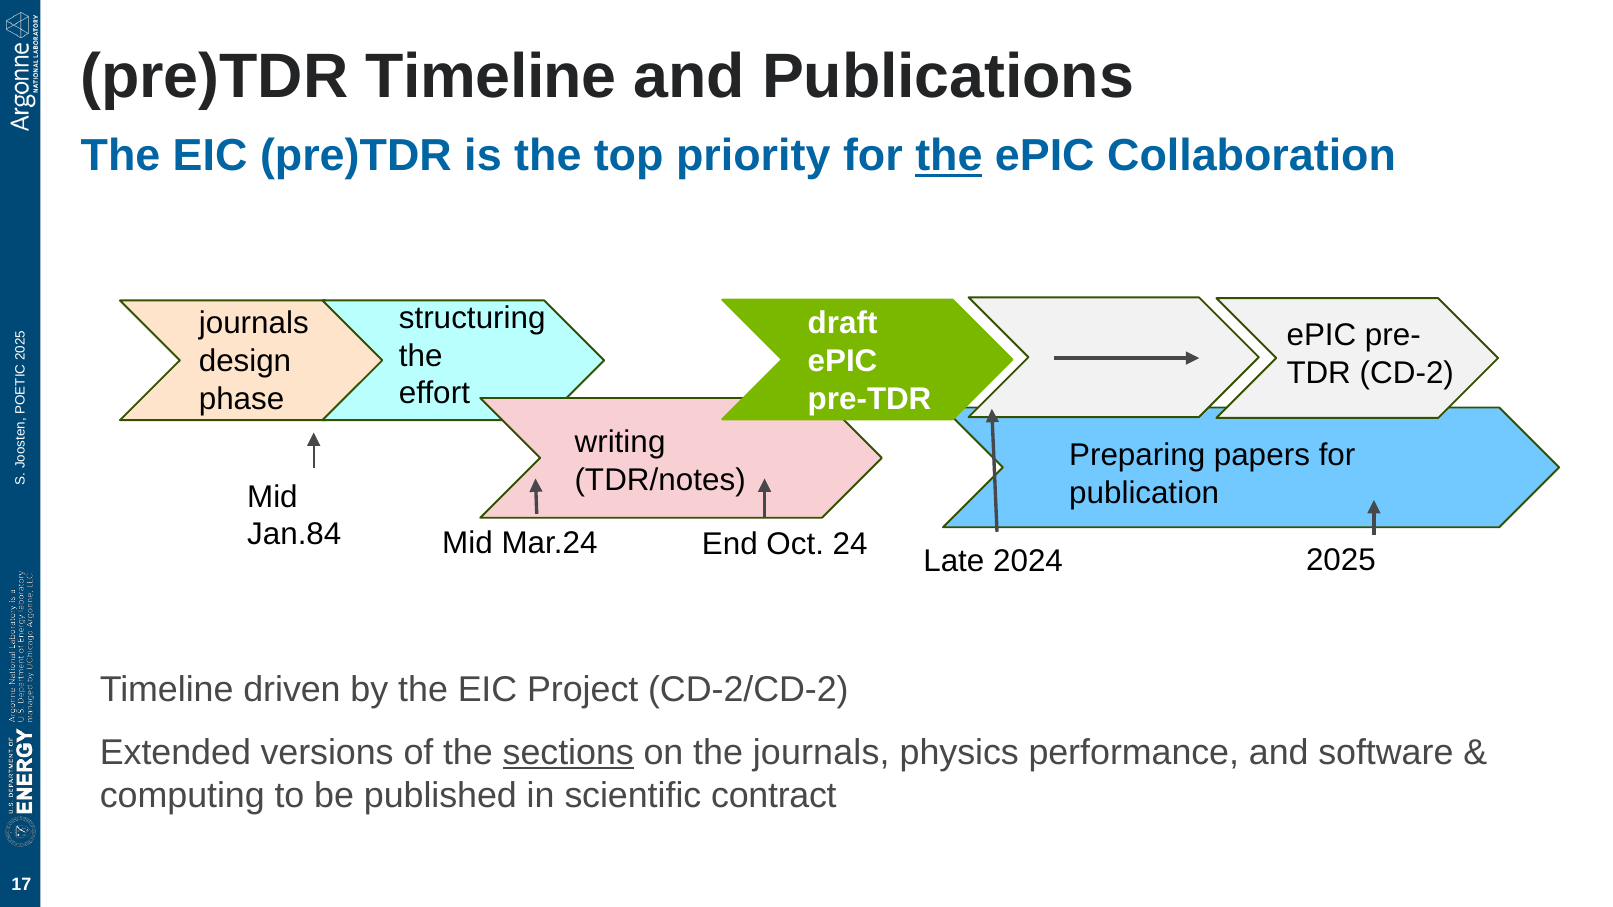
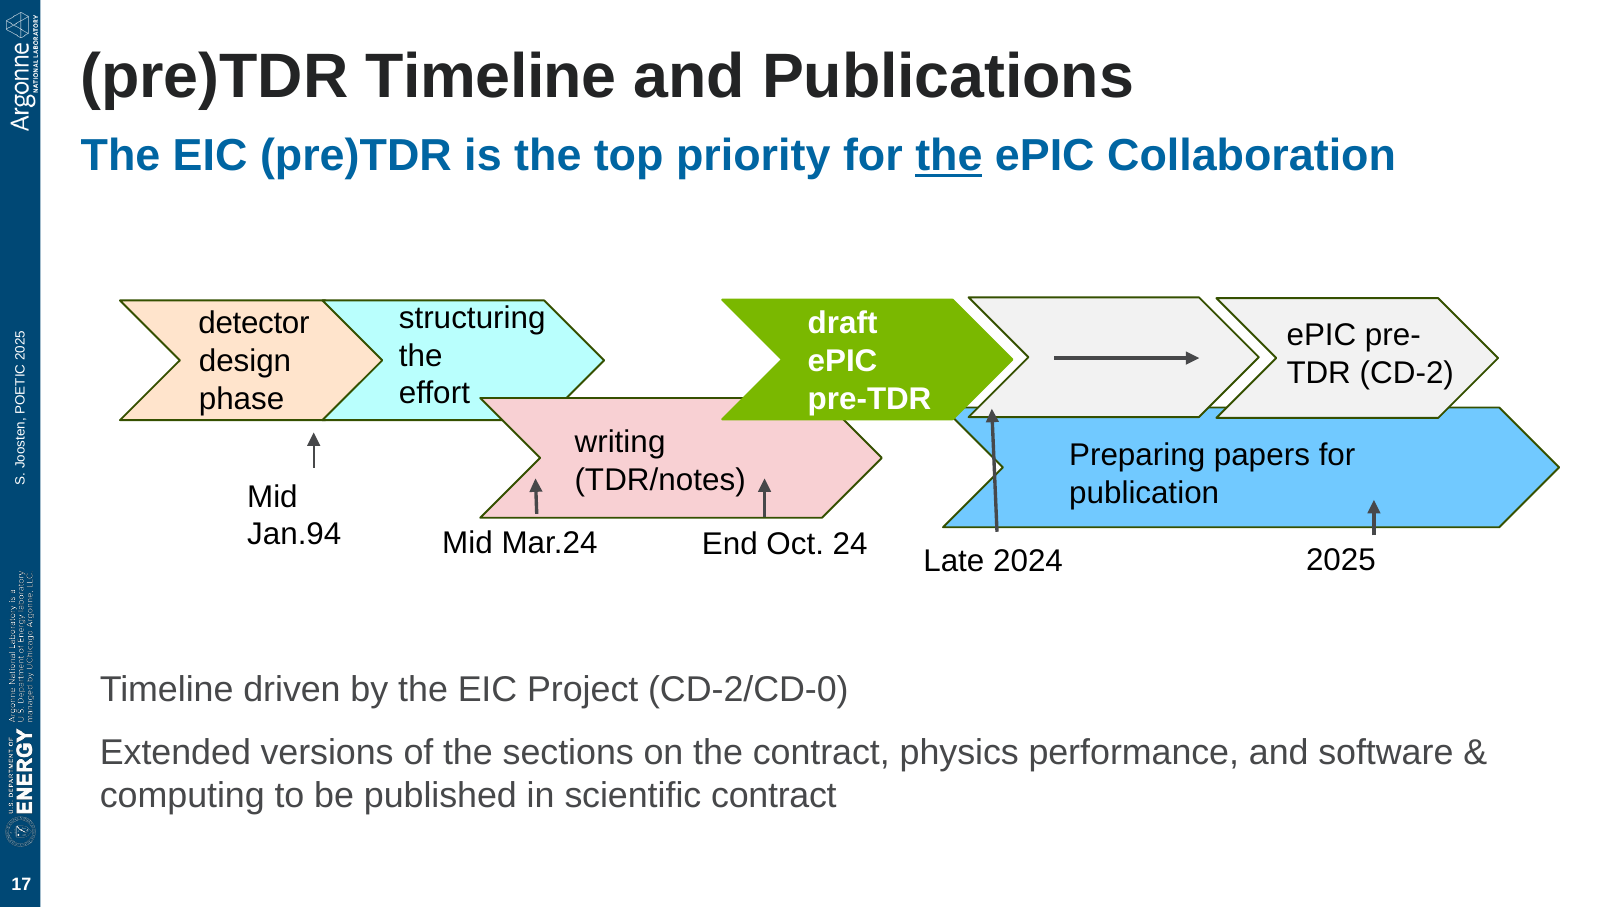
journals: journals -> detector (254, 323)
Jan.84: Jan.84 -> Jan.94 (294, 535)
CD-2/CD-2: CD-2/CD-2 -> CD-2/CD-0 (748, 690)
sections underline: present -> none (568, 753)
the journals: journals -> contract (821, 753)
